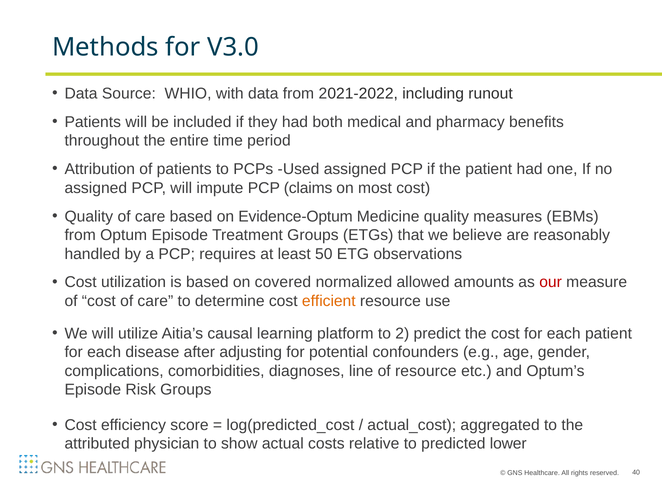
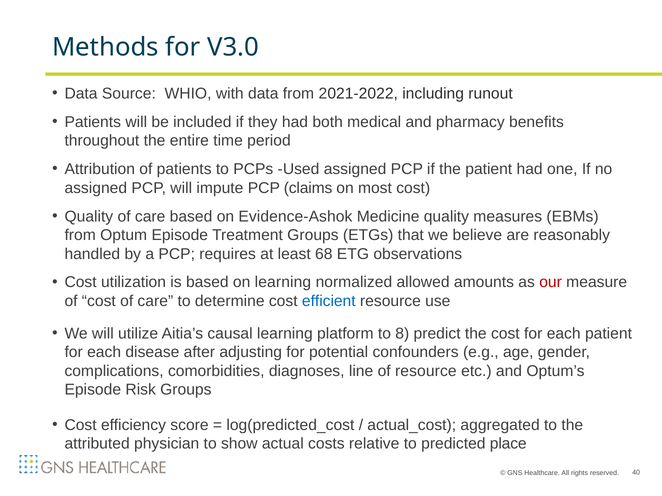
Evidence-Optum: Evidence-Optum -> Evidence-Ashok (295, 217)
50: 50 -> 68 (324, 254)
on covered: covered -> learning (283, 283)
efficient colour: orange -> blue (329, 301)
2: 2 -> 8 (402, 334)
lower: lower -> place (508, 444)
